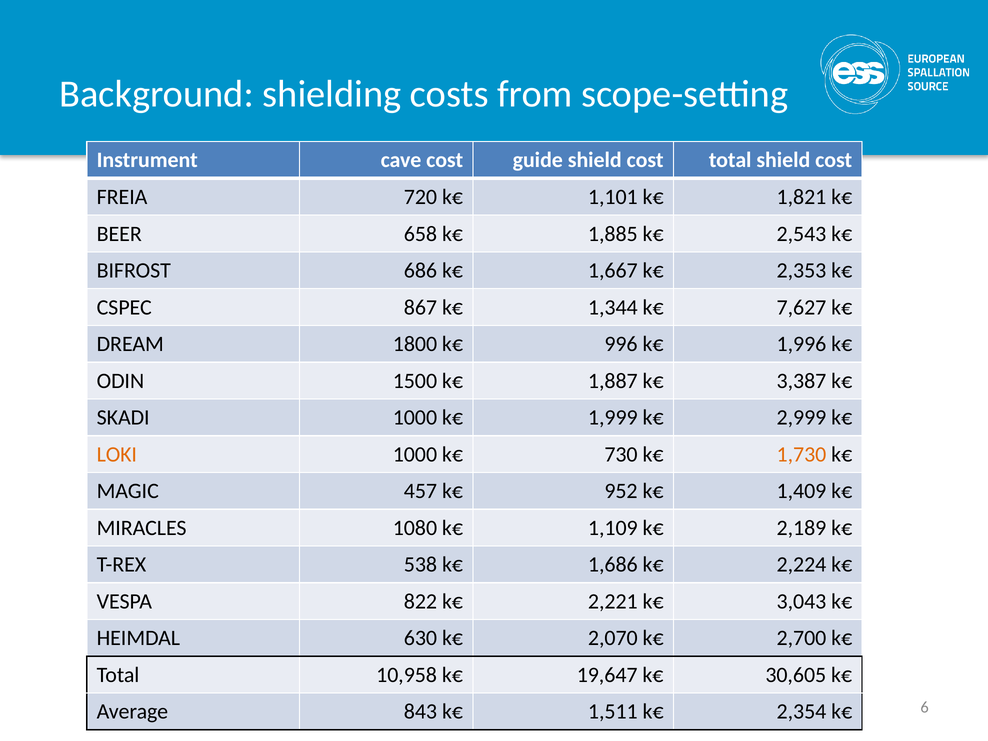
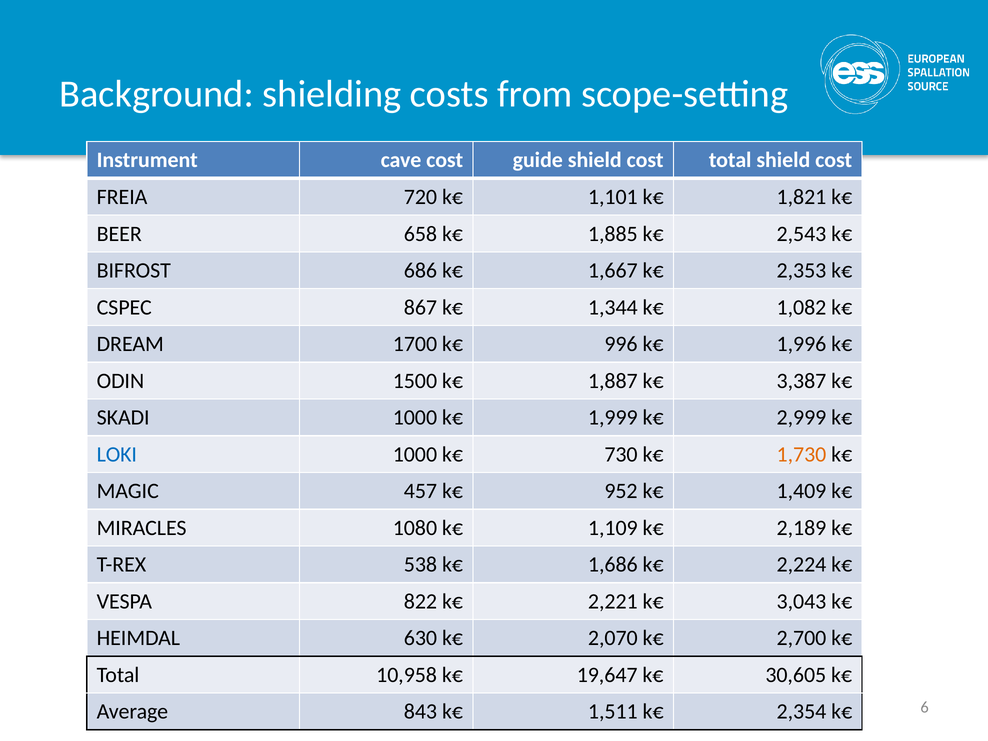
7,627: 7,627 -> 1,082 (801, 307)
1800: 1800 -> 1700 (415, 344)
LOKI colour: orange -> blue (117, 454)
